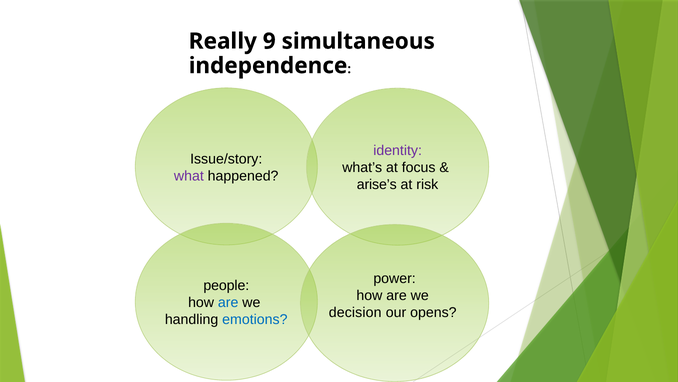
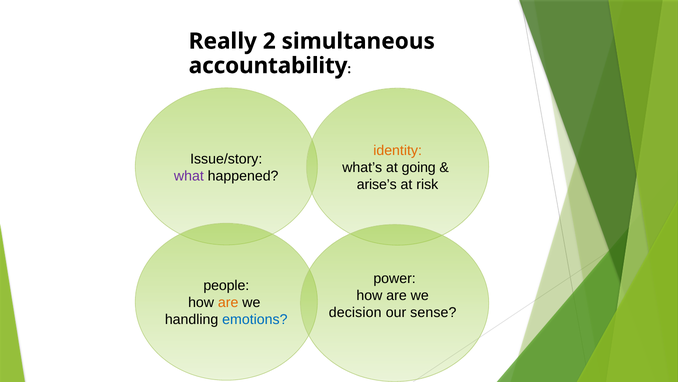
9: 9 -> 2 (269, 41)
independence: independence -> accountability (268, 66)
identity colour: purple -> orange (398, 150)
focus: focus -> going (419, 167)
are colour: blue -> orange (228, 302)
opens: opens -> sense (433, 312)
